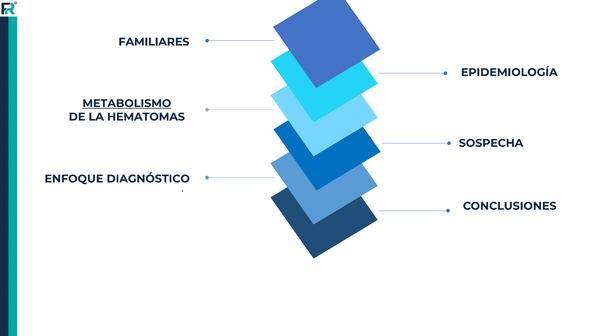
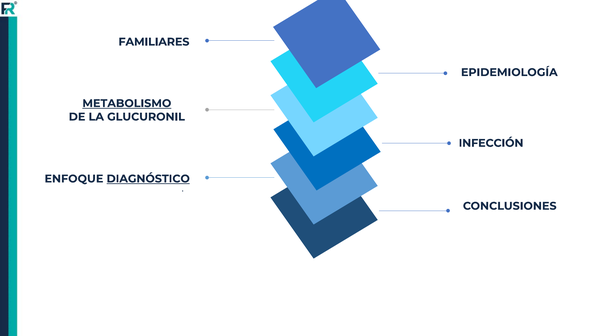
HEMATOMAS: HEMATOMAS -> GLUCURONIL (146, 117)
SOSPECHA: SOSPECHA -> INFECCIÓN (491, 143)
DIAGNÓSTICO underline: none -> present (148, 179)
